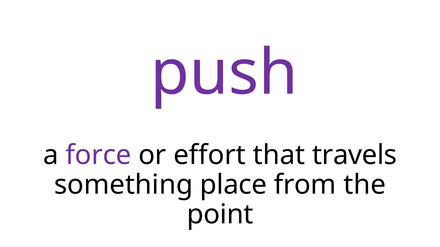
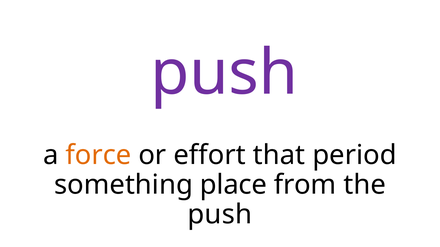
force colour: purple -> orange (98, 155)
travels: travels -> period (355, 155)
point: point -> push (220, 215)
